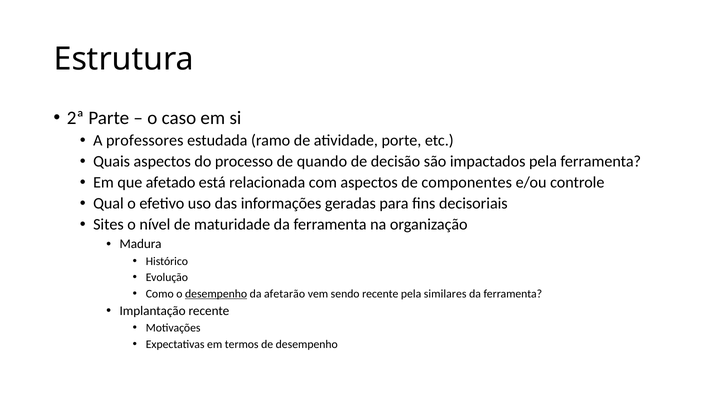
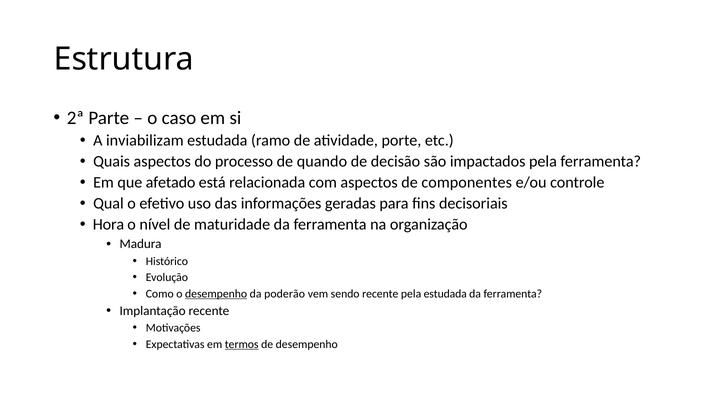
professores: professores -> inviabilizam (145, 141)
Sites: Sites -> Hora (108, 225)
afetarão: afetarão -> poderão (285, 294)
pela similares: similares -> estudada (445, 294)
termos underline: none -> present (242, 345)
